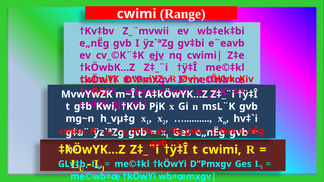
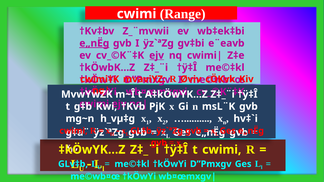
e„nËg underline: none -> present (94, 43)
